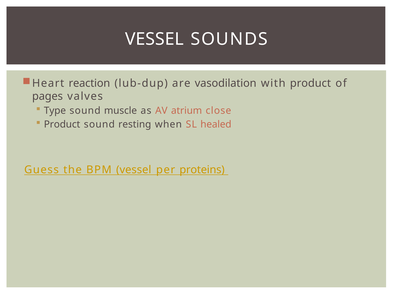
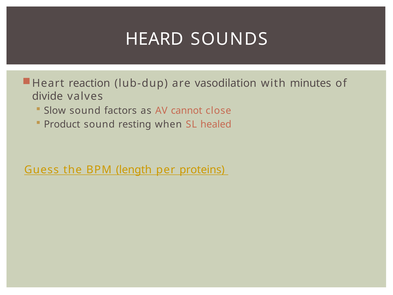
VESSEL: VESSEL -> HEARD (154, 39)
with product: product -> minutes (311, 83)
pages: pages -> divide (47, 96)
Type: Type -> Slow (55, 111)
muscle: muscle -> factors (120, 111)
atrium: atrium -> cannot (187, 111)
BPM vessel: vessel -> length (134, 170)
